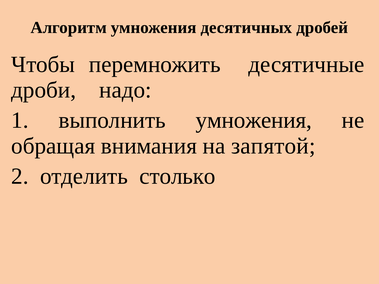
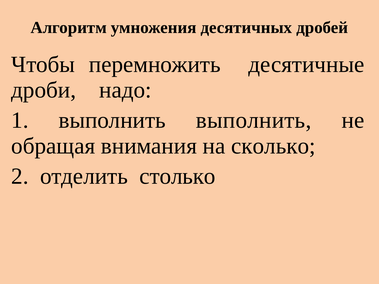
выполнить умножения: умножения -> выполнить (254, 120)
запятой: запятой -> сколько (273, 146)
